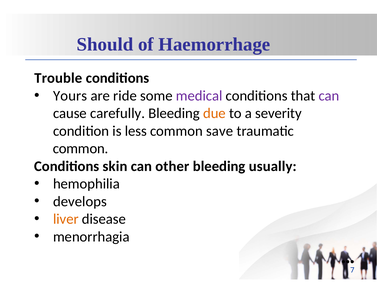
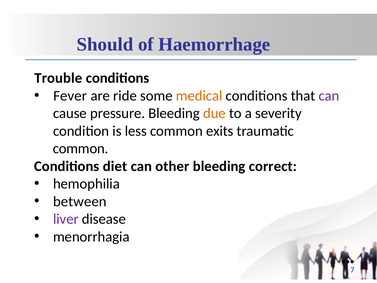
Yours: Yours -> Fever (70, 96)
medical colour: purple -> orange (199, 96)
carefully: carefully -> pressure (118, 113)
save: save -> exits (220, 131)
skin: skin -> diet (115, 166)
usually: usually -> correct (273, 166)
develops: develops -> between (80, 201)
liver colour: orange -> purple (66, 219)
